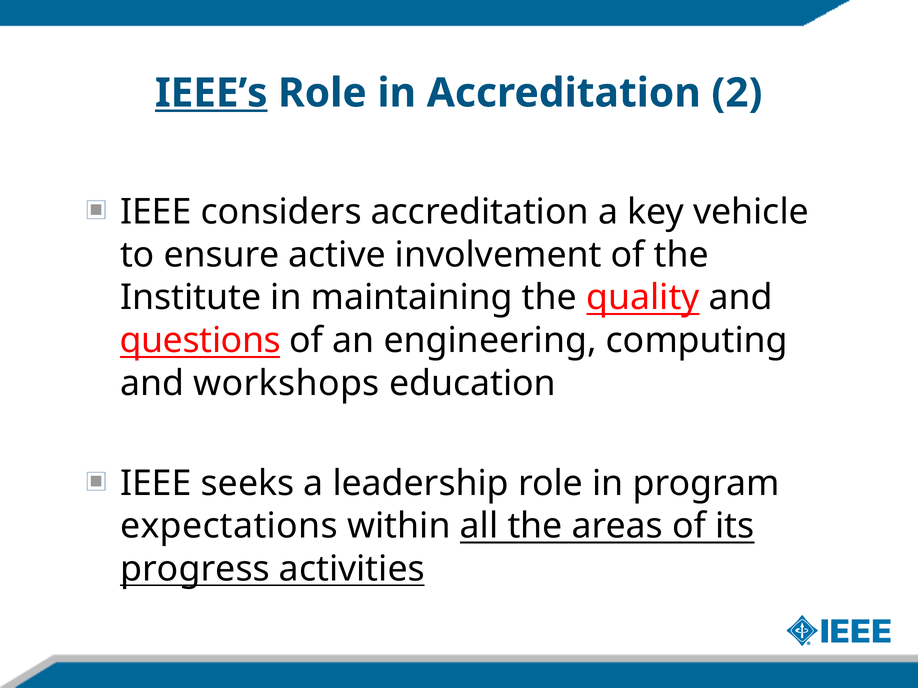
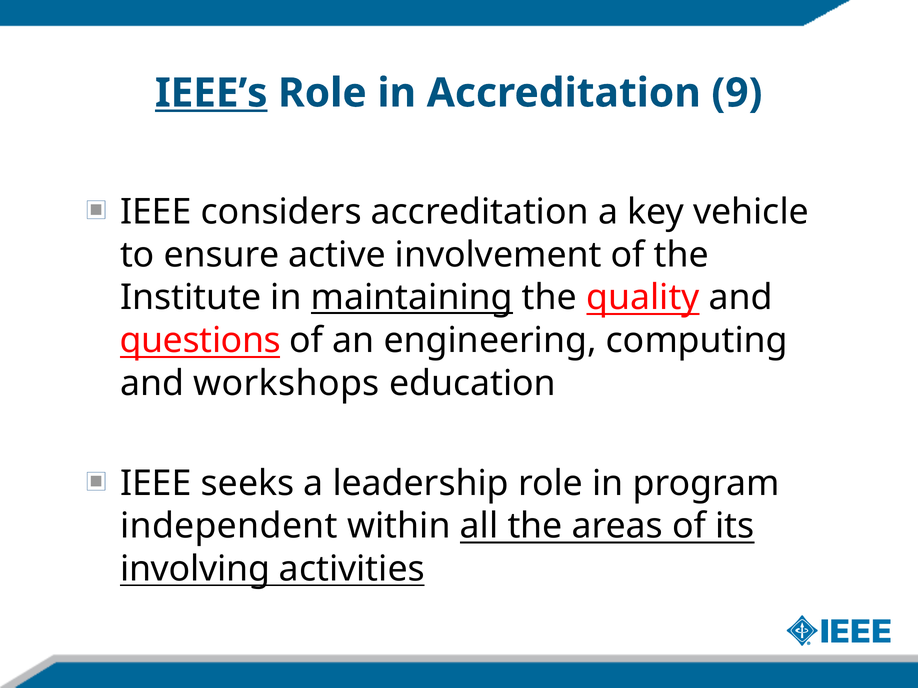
2: 2 -> 9 (737, 93)
maintaining underline: none -> present (412, 298)
expectations: expectations -> independent (229, 526)
progress: progress -> involving (195, 569)
